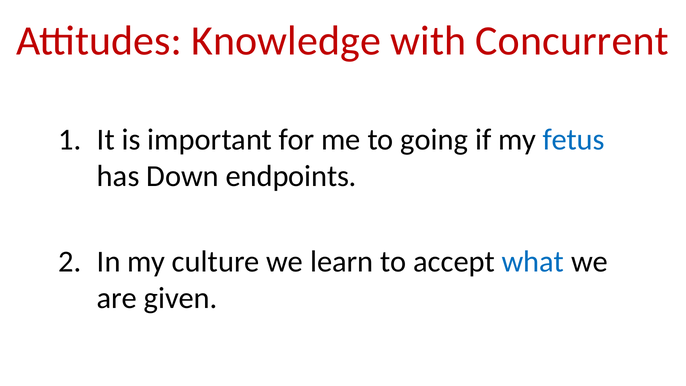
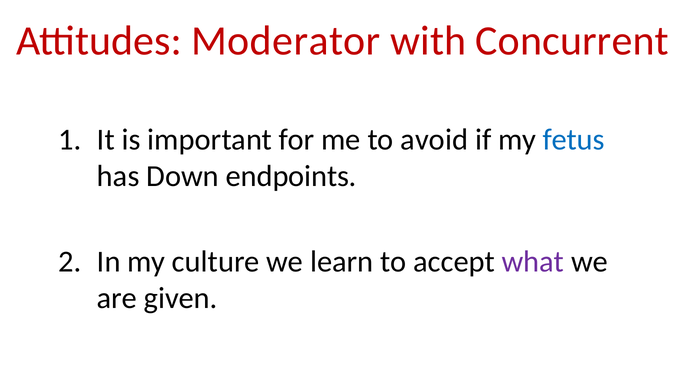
Knowledge: Knowledge -> Moderator (286, 41)
going: going -> avoid (434, 140)
what colour: blue -> purple (533, 262)
